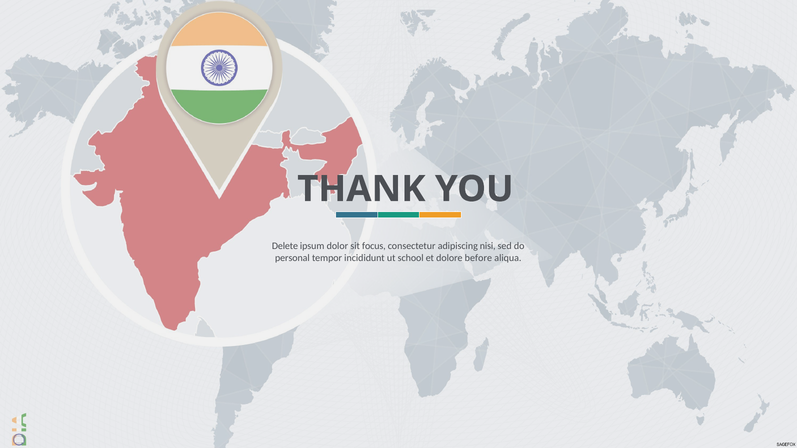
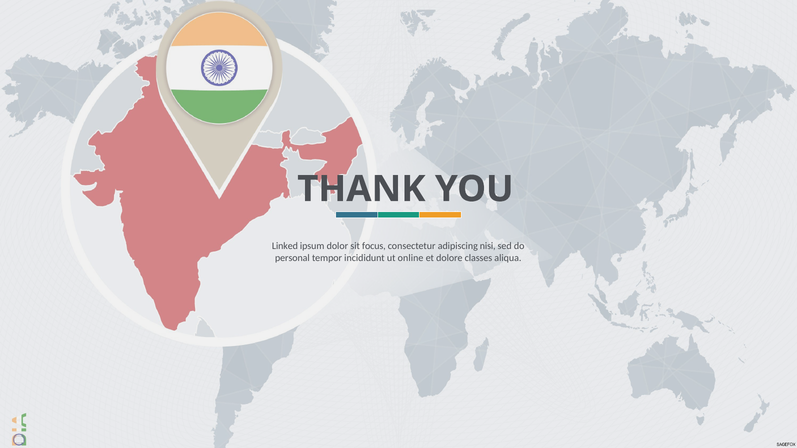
Delete: Delete -> Linked (285, 246)
school: school -> online (411, 258)
before: before -> classes (478, 258)
